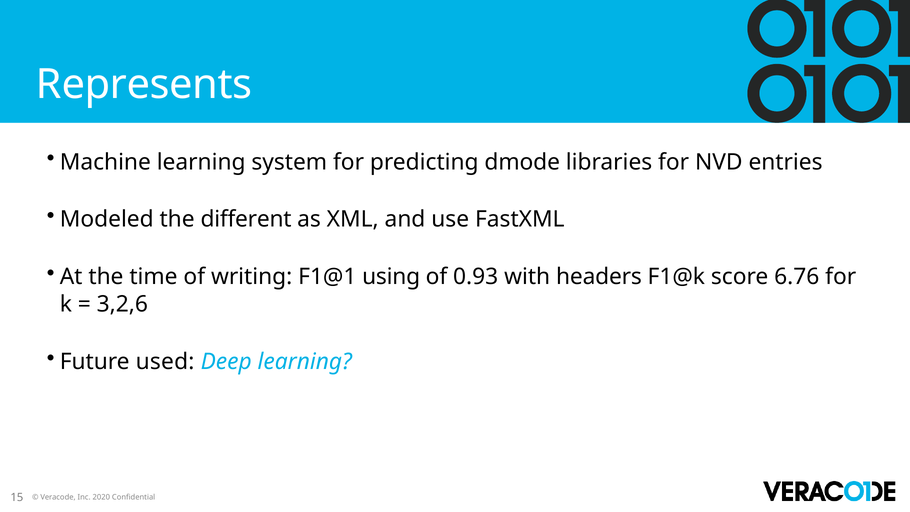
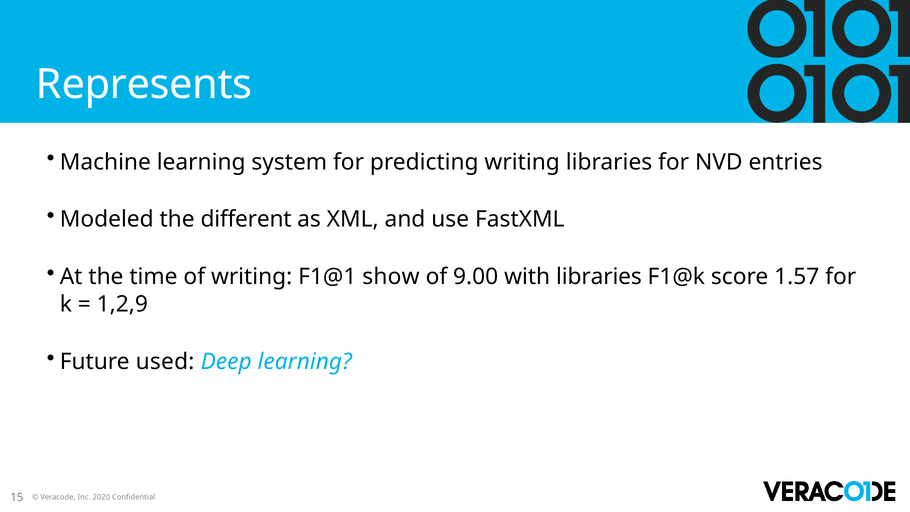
predicting dmode: dmode -> writing (522, 162)
using: using -> show (391, 277)
0.93: 0.93 -> 9.00 (476, 277)
with headers: headers -> libraries (599, 277)
6.76: 6.76 -> 1.57 (797, 277)
3,2,6: 3,2,6 -> 1,2,9 (122, 304)
